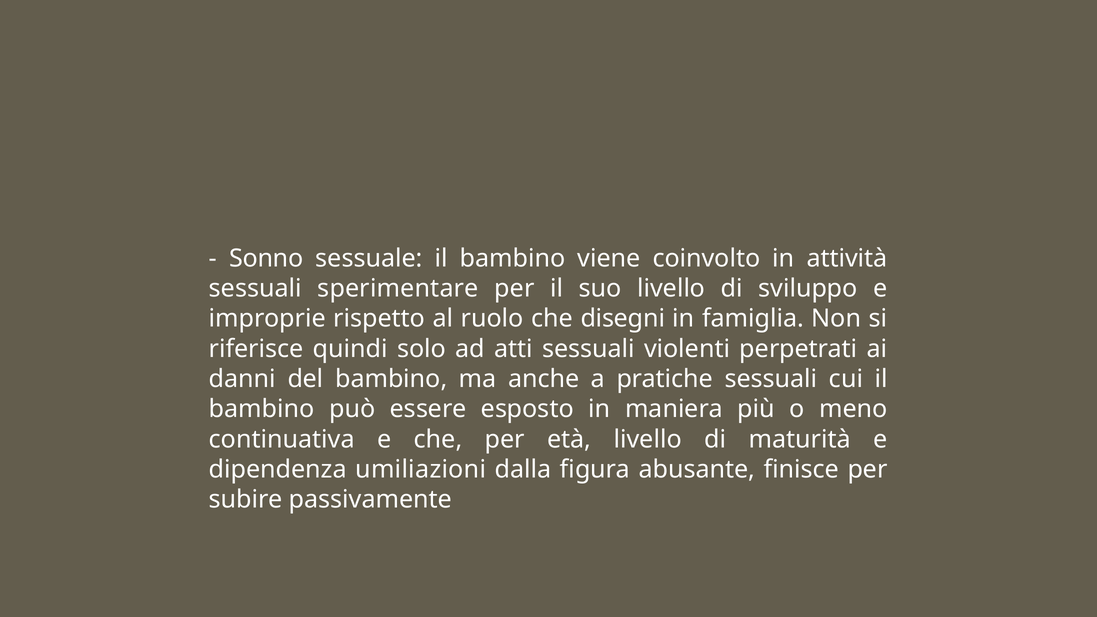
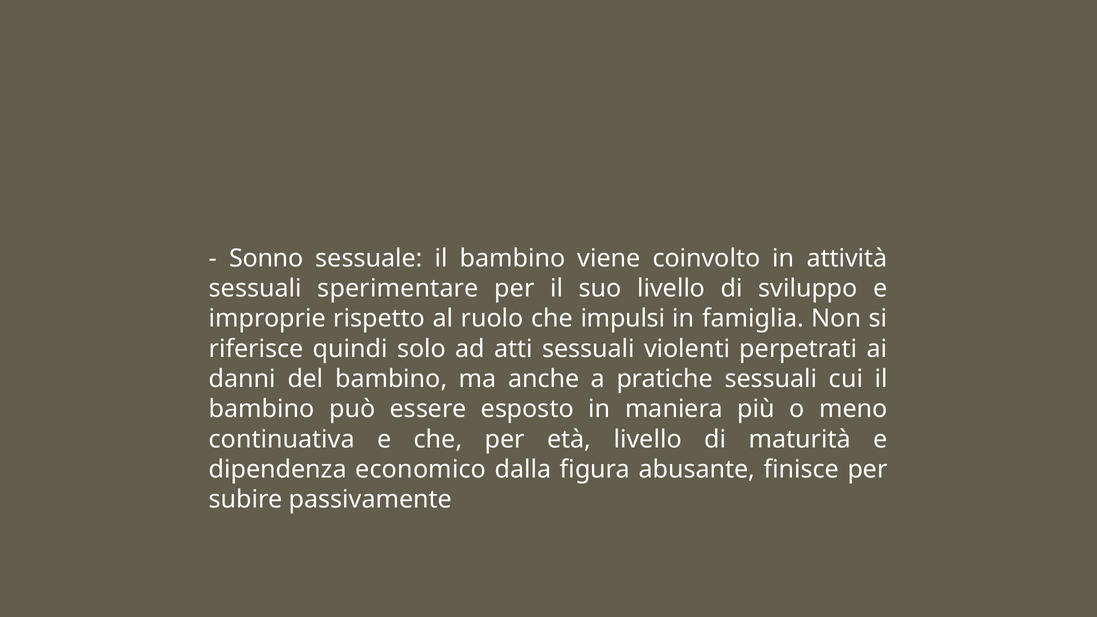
disegni: disegni -> impulsi (623, 319)
umiliazioni: umiliazioni -> economico (421, 469)
